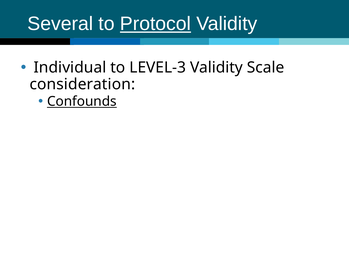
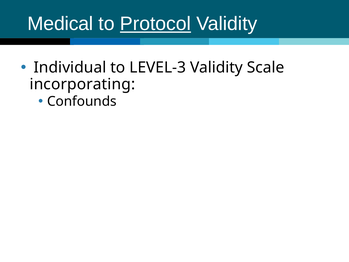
Several: Several -> Medical (60, 24)
consideration: consideration -> incorporating (82, 84)
Confounds underline: present -> none (82, 101)
